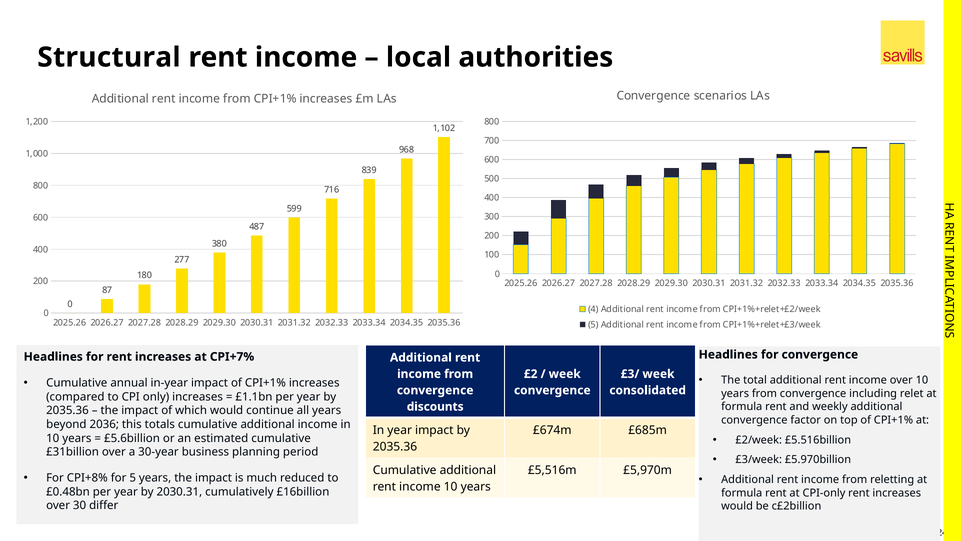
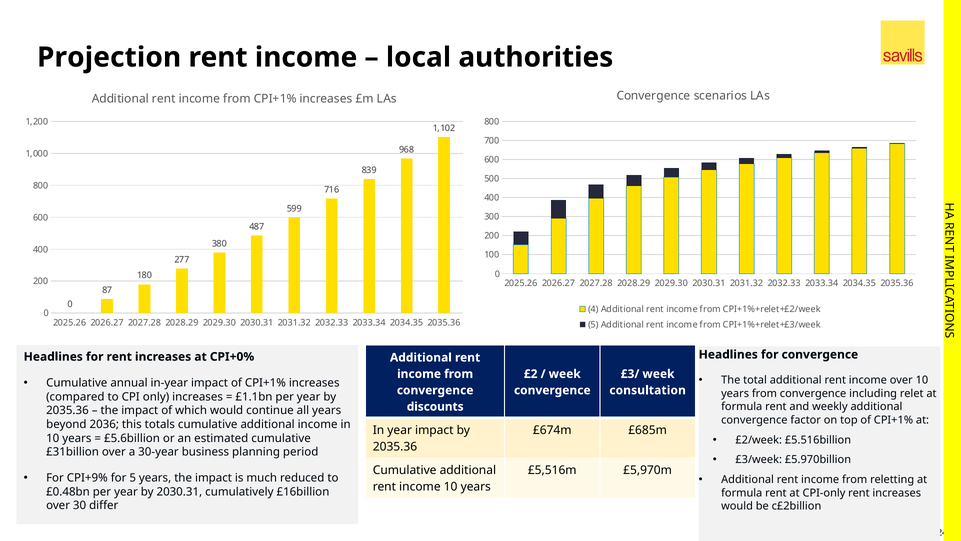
Structural: Structural -> Projection (109, 57)
CPI+7%: CPI+7% -> CPI+0% (232, 356)
consolidated: consolidated -> consultation (648, 390)
CPI+8%: CPI+8% -> CPI+9% (87, 477)
